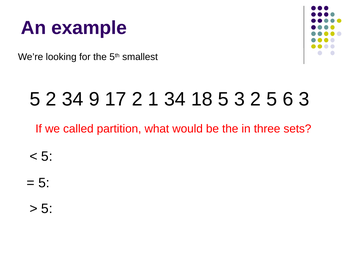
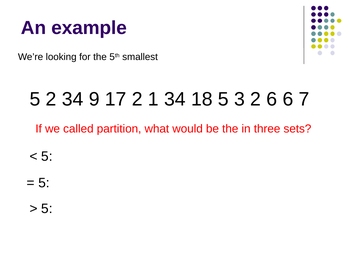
2 5: 5 -> 6 (272, 99)
6 3: 3 -> 7 (304, 99)
